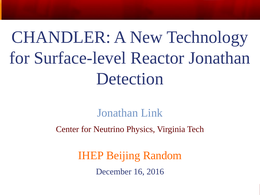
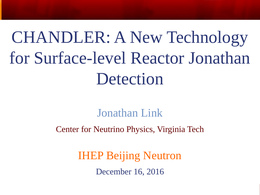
Random: Random -> Neutron (162, 155)
